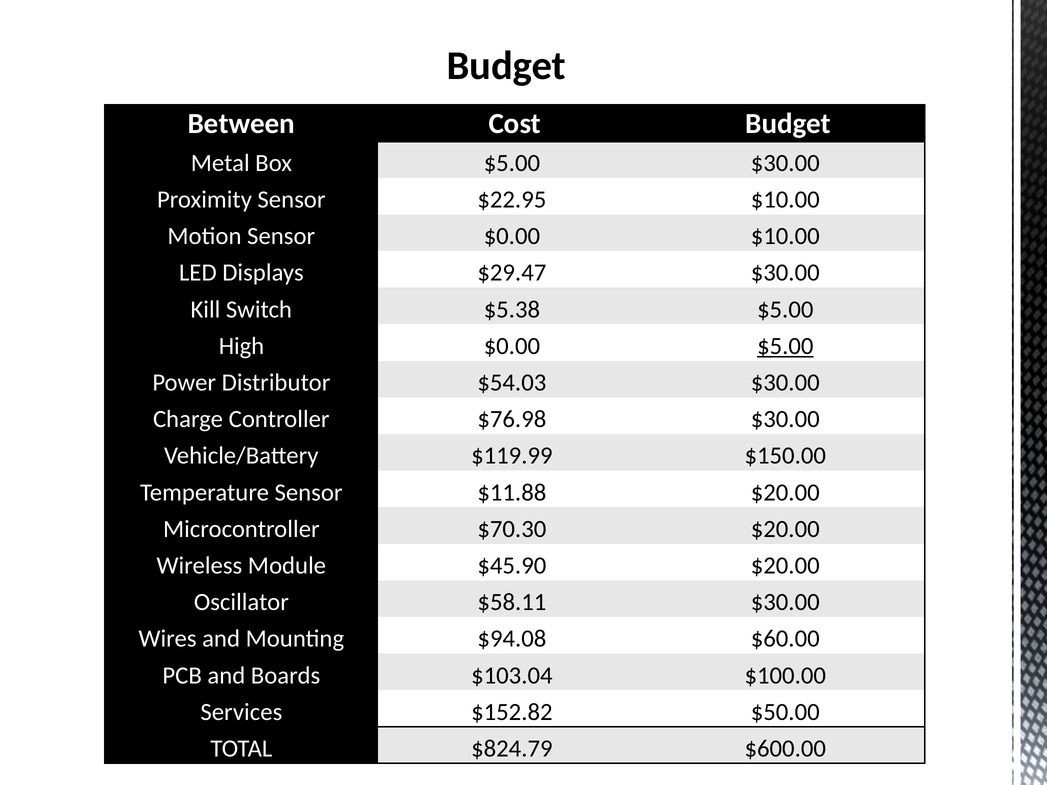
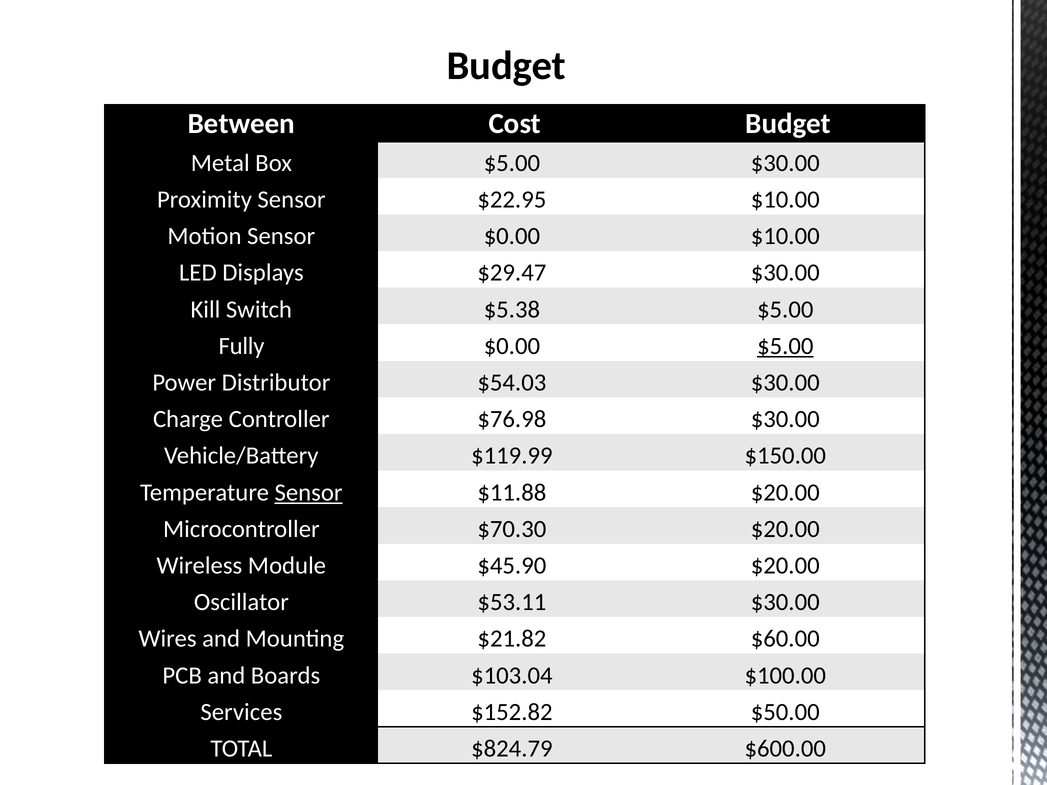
High: High -> Fully (242, 346)
Sensor underline: none -> present (309, 493)
$58.11: $58.11 -> $53.11 (512, 602)
$94.08: $94.08 -> $21.82 (512, 639)
